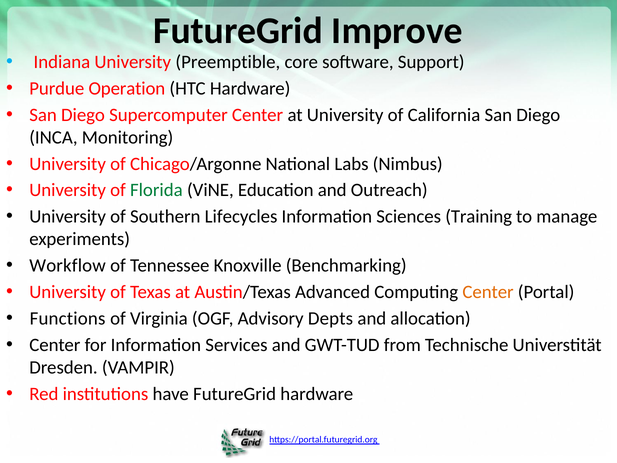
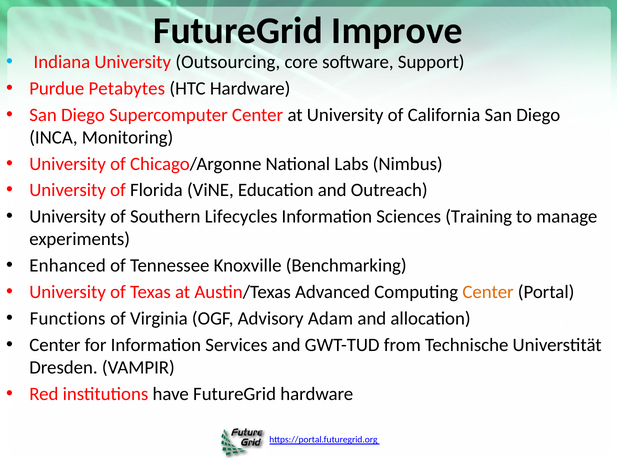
Preemptible: Preemptible -> Outsourcing (228, 62)
Operation: Operation -> Petabytes (127, 88)
Florida colour: green -> black (156, 190)
Workflow: Workflow -> Enhanced (68, 266)
Depts: Depts -> Adam (331, 318)
